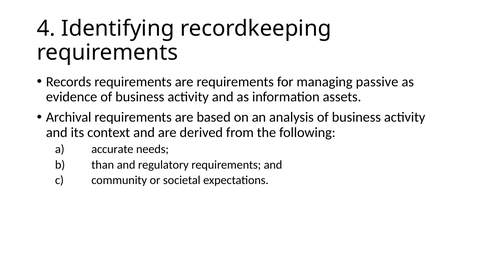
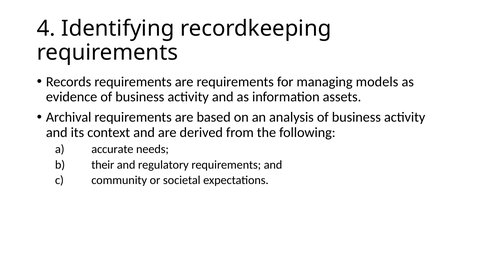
passive: passive -> models (377, 82)
than: than -> their (103, 165)
